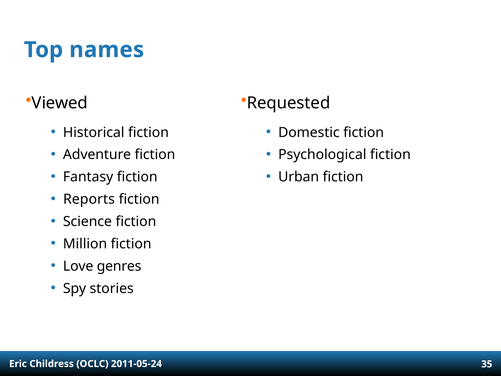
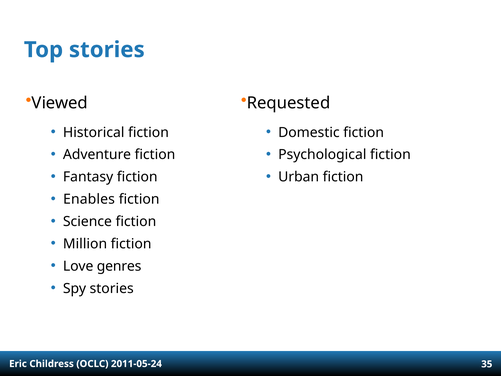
Top names: names -> stories (107, 50)
Reports: Reports -> Enables (89, 199)
